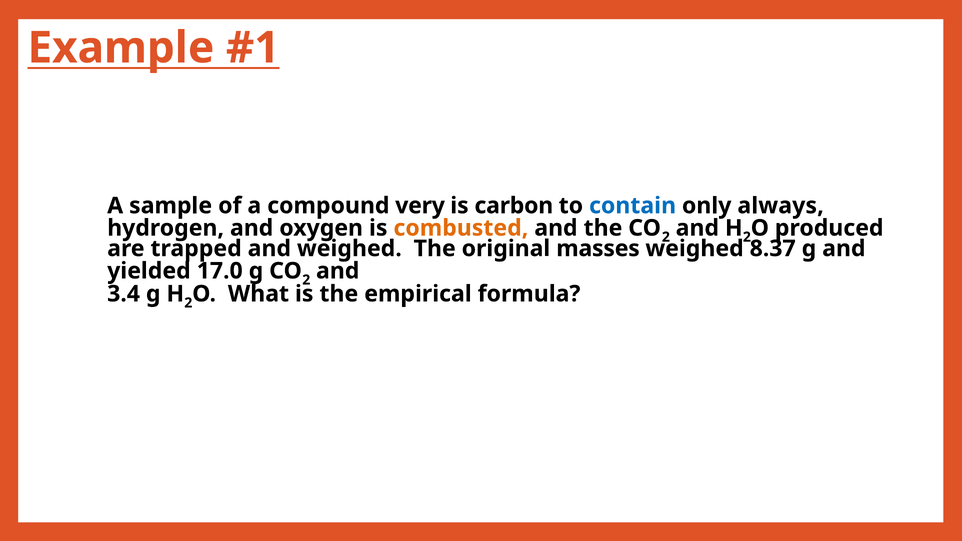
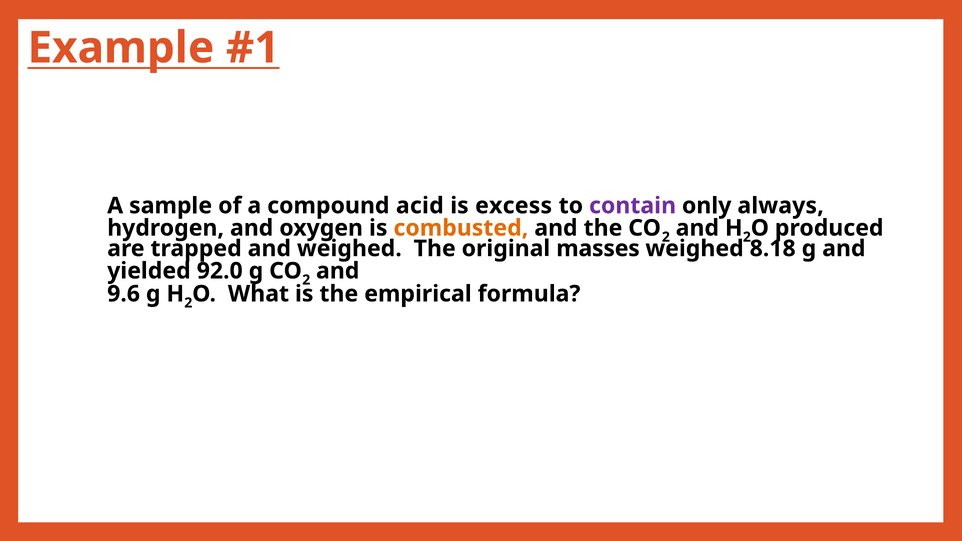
very: very -> acid (420, 206)
carbon: carbon -> excess (514, 206)
contain colour: blue -> purple (633, 206)
8.37: 8.37 -> 8.18 (773, 249)
17.0: 17.0 -> 92.0 (220, 271)
3.4: 3.4 -> 9.6 (124, 294)
